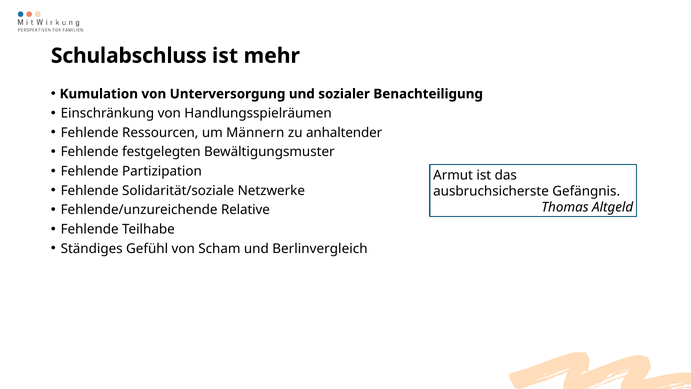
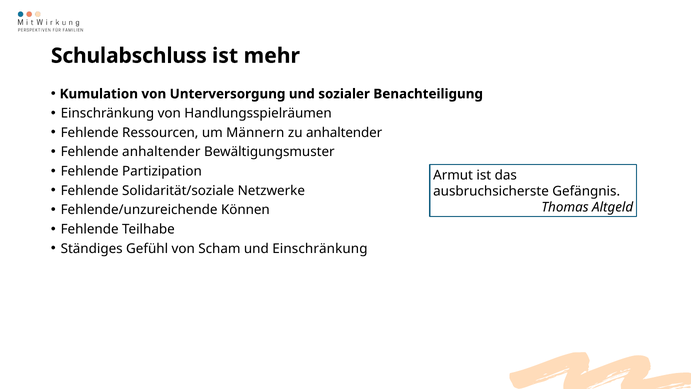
Fehlende festgelegten: festgelegten -> anhaltender (161, 152)
Relative: Relative -> Können (245, 210)
und Berlinvergleich: Berlinvergleich -> Einschränkung (320, 248)
